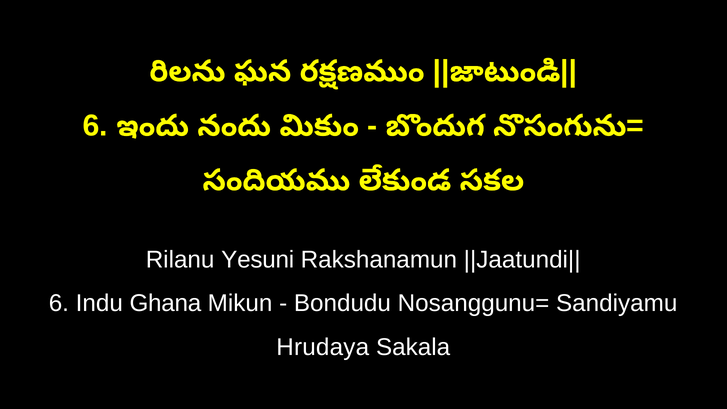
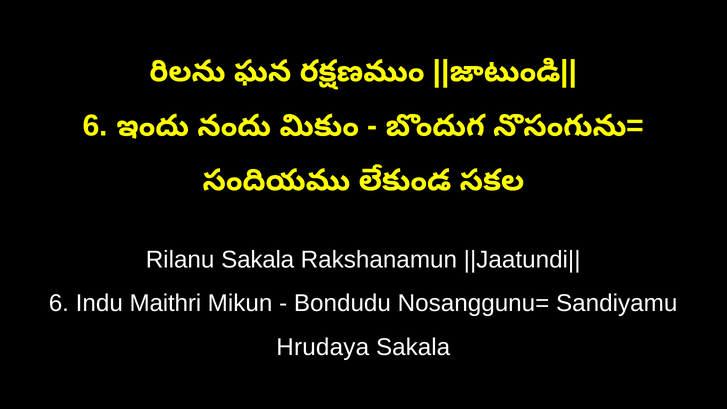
Rilanu Yesuni: Yesuni -> Sakala (258, 260)
Ghana: Ghana -> Maithri (165, 303)
